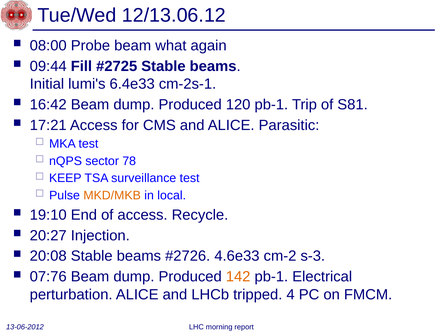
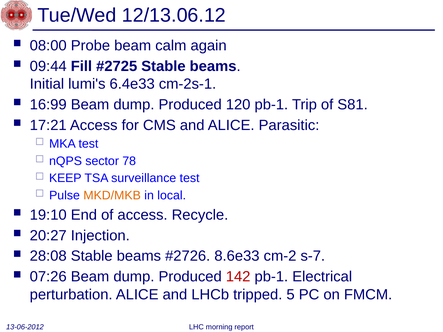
what: what -> calm (171, 46)
16:42: 16:42 -> 16:99 (48, 105)
20:08: 20:08 -> 28:08 (48, 256)
4.6e33: 4.6e33 -> 8.6e33 (237, 256)
s-3: s-3 -> s-7 (313, 256)
07:76: 07:76 -> 07:26 (48, 277)
142 colour: orange -> red (238, 277)
4: 4 -> 5 (291, 295)
